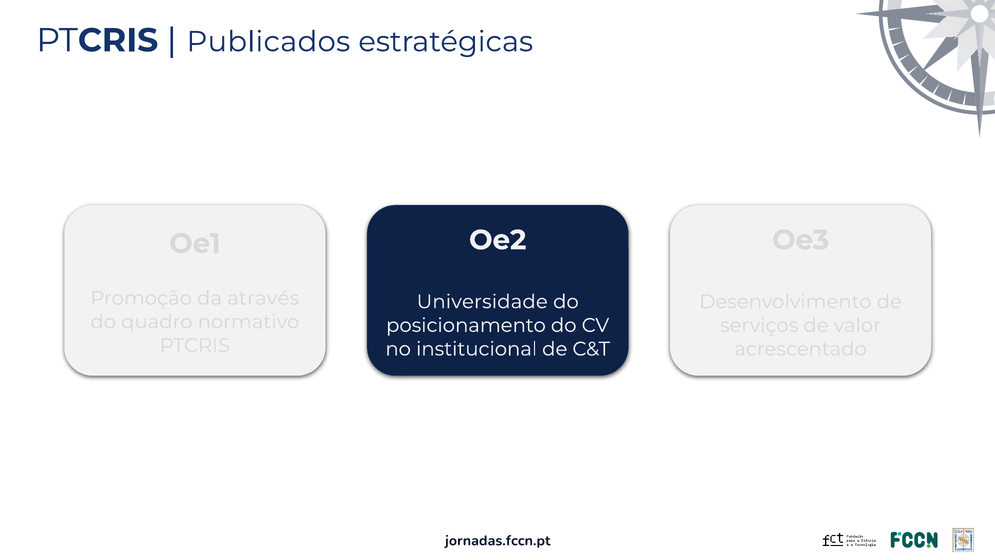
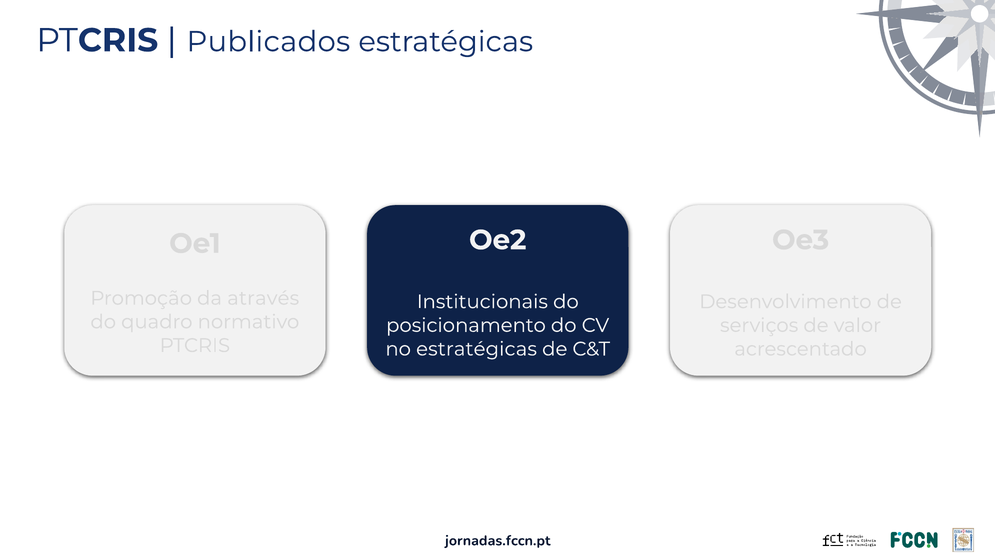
Universidade: Universidade -> Institucionais (482, 302)
no institucional: institucional -> estratégicas (477, 349)
